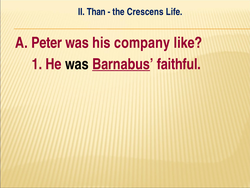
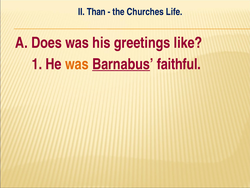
Crescens: Crescens -> Churches (145, 12)
Peter: Peter -> Does (47, 43)
company: company -> greetings (142, 43)
was colour: black -> orange (77, 64)
